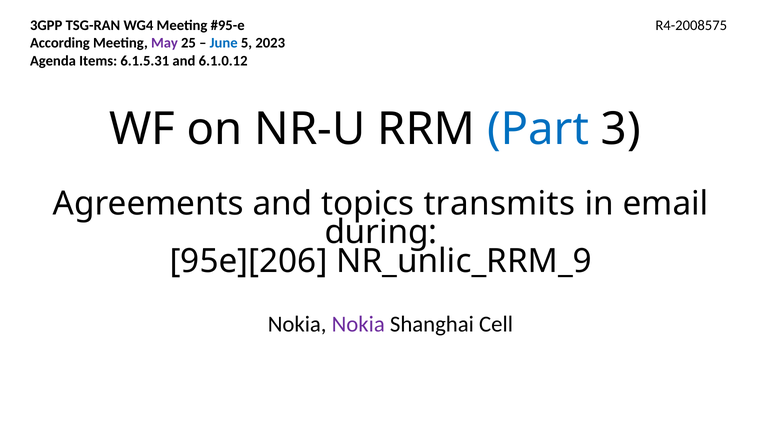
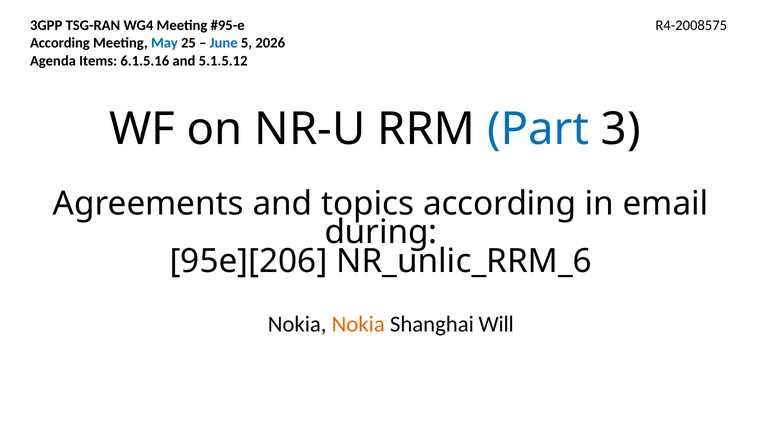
May colour: purple -> blue (164, 43)
2023: 2023 -> 2026 (270, 43)
6.1.5.31: 6.1.5.31 -> 6.1.5.16 (145, 61)
6.1.0.12: 6.1.0.12 -> 5.1.5.12 (223, 61)
topics transmits: transmits -> according (500, 203)
NR_unlic_RRM_9: NR_unlic_RRM_9 -> NR_unlic_RRM_6 (464, 261)
Nokia colour: purple -> orange (358, 324)
Cell: Cell -> Will (496, 324)
